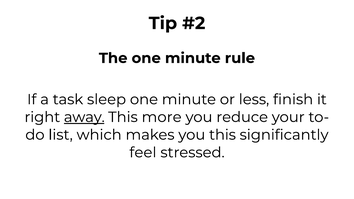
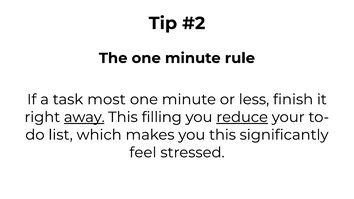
sleep: sleep -> most (106, 99)
more: more -> filling (162, 117)
reduce underline: none -> present (242, 117)
